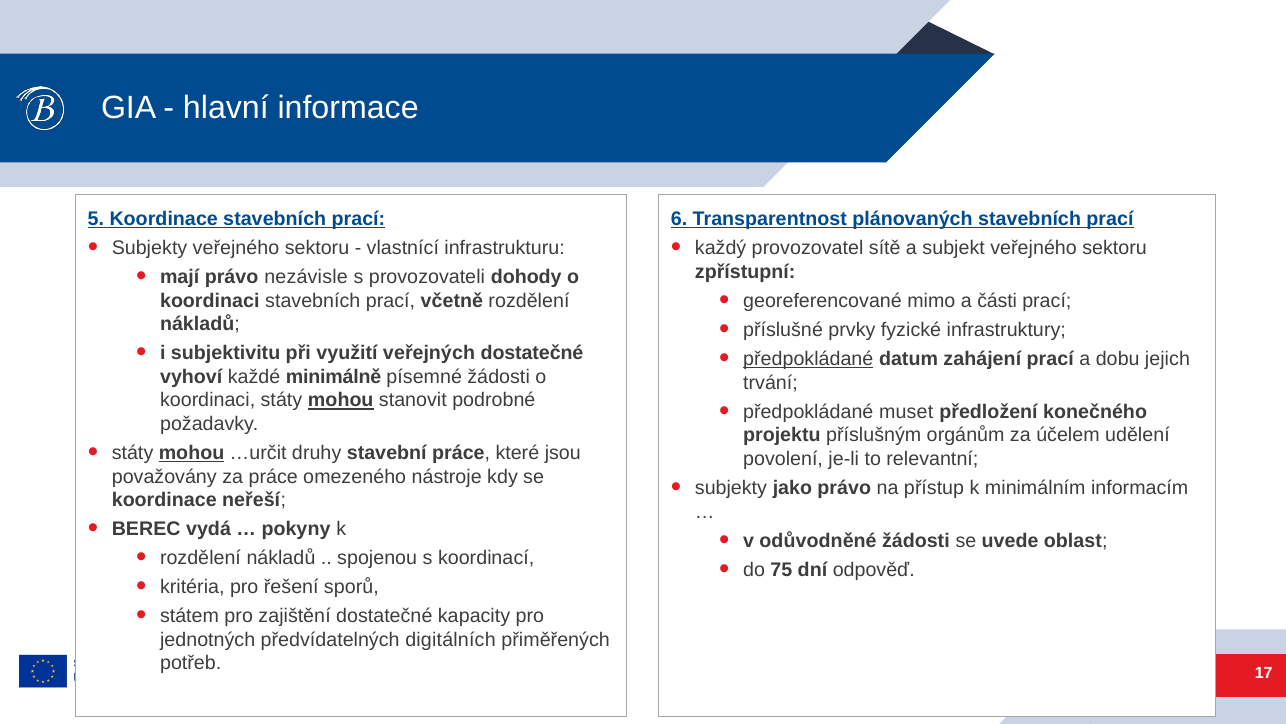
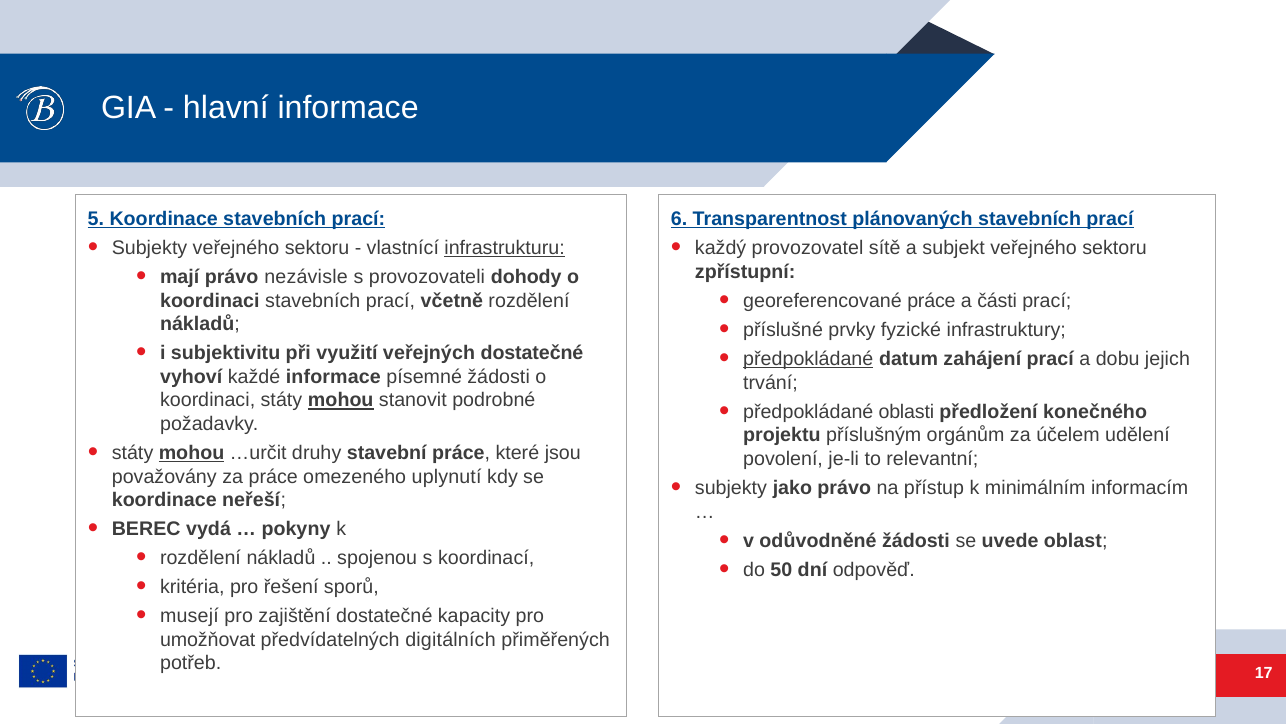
infrastrukturu underline: none -> present (505, 248)
georeferencované mimo: mimo -> práce (931, 301)
každé minimálně: minimálně -> informace (333, 376)
muset: muset -> oblasti (906, 411)
nástroje: nástroje -> uplynutí (447, 476)
75: 75 -> 50 (781, 569)
státem: státem -> musejí (189, 616)
jednotných: jednotných -> umožňovat (208, 639)
